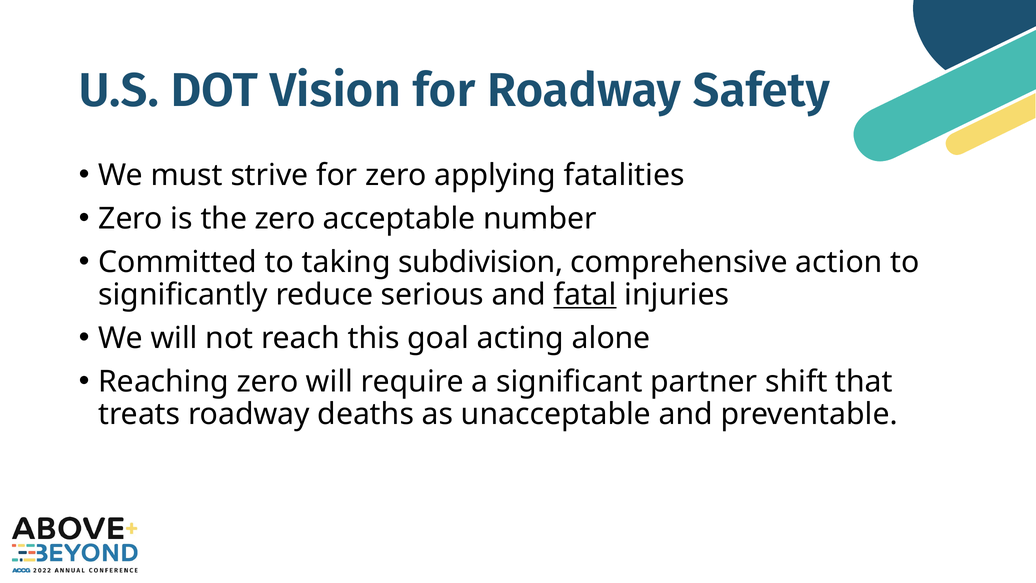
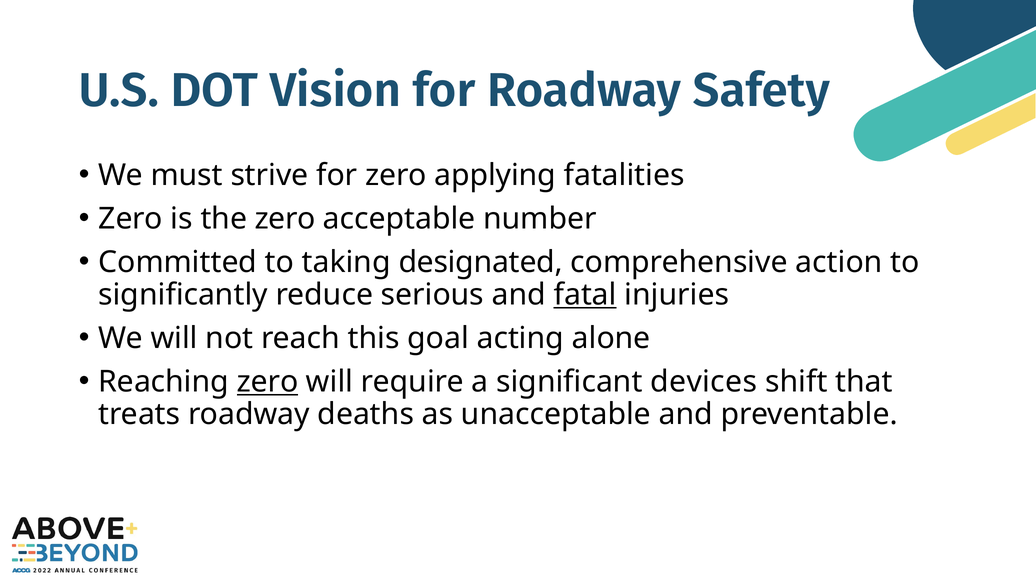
subdivision: subdivision -> designated (481, 262)
zero underline: none -> present (268, 381)
partner: partner -> devices (704, 381)
